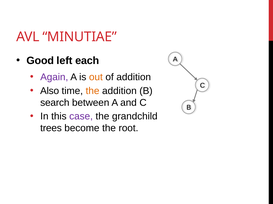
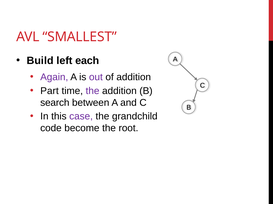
MINUTIAE: MINUTIAE -> SMALLEST (80, 37)
Good: Good -> Build (40, 61)
out colour: orange -> purple (96, 77)
Also: Also -> Part (50, 91)
the colour: orange -> purple (93, 91)
trees: trees -> code (51, 129)
